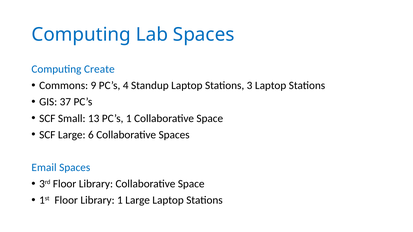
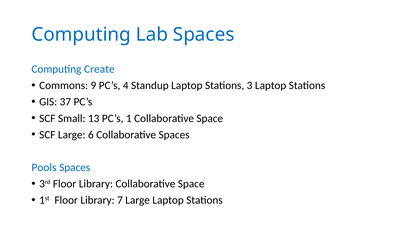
Email: Email -> Pools (44, 168)
Library 1: 1 -> 7 (120, 200)
